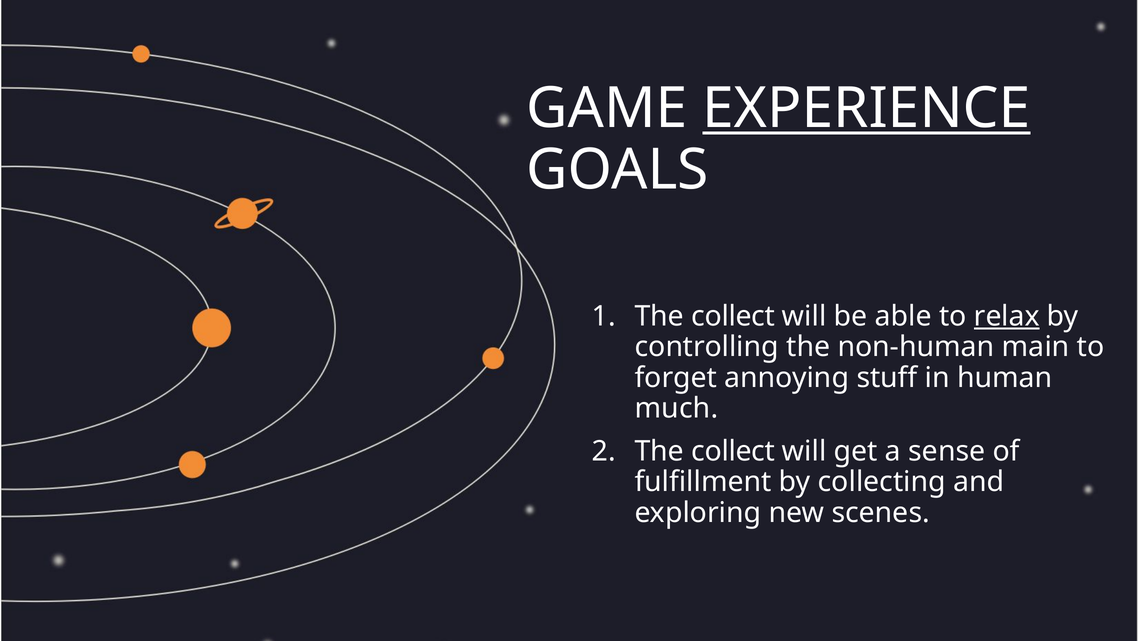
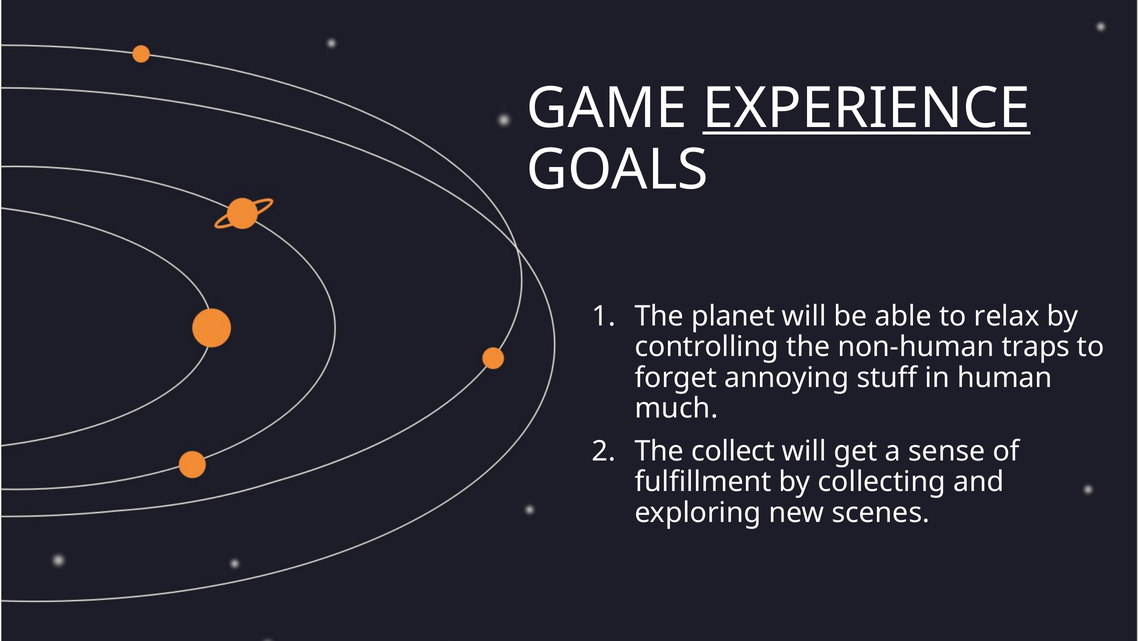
collect: collect -> planet (733, 316)
relax underline: present -> none (1007, 316)
main: main -> traps (1036, 347)
